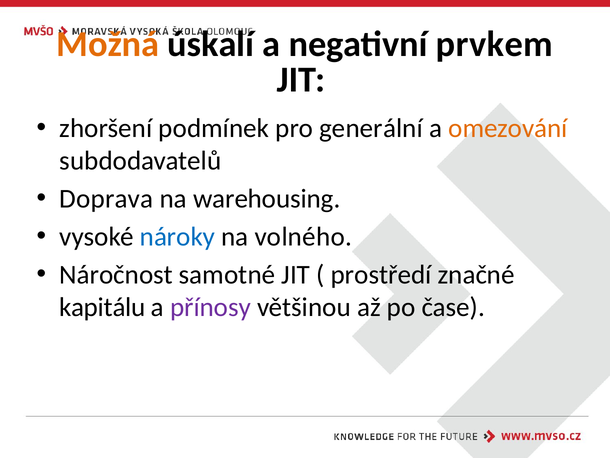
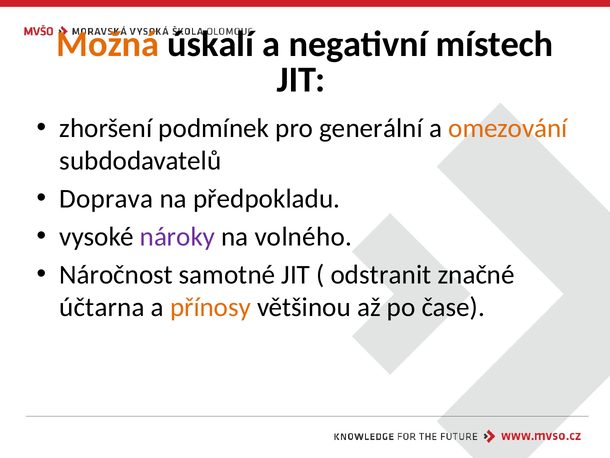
prvkem: prvkem -> místech (495, 44)
warehousing: warehousing -> předpokladu (267, 199)
nároky colour: blue -> purple (177, 237)
prostředí: prostředí -> odstranit (381, 275)
kapitálu: kapitálu -> účtarna (102, 307)
přínosy colour: purple -> orange (210, 307)
